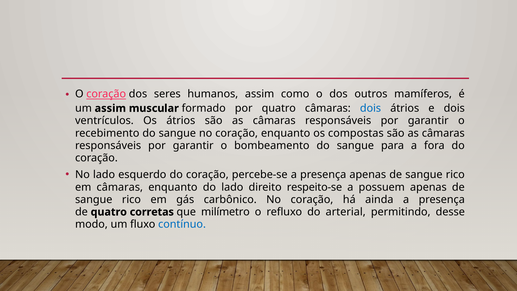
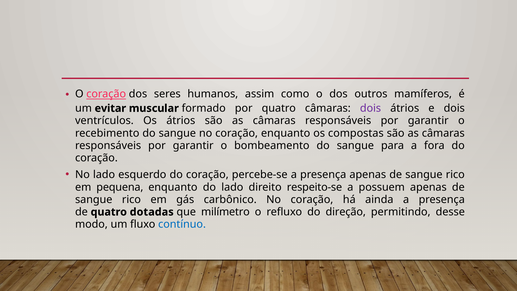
um assim: assim -> evitar (110, 108)
dois colour: blue -> purple (371, 108)
em câmaras: câmaras -> pequena (120, 187)
corretas: corretas -> dotadas (152, 212)
arterial: arterial -> direção (346, 212)
